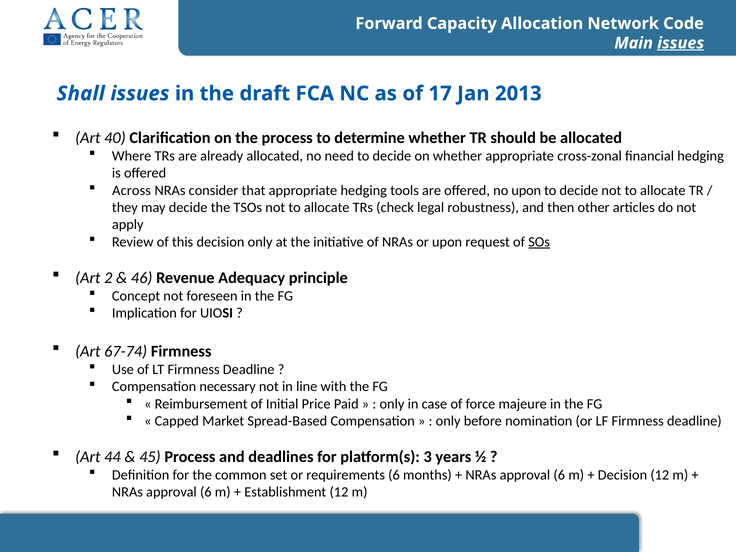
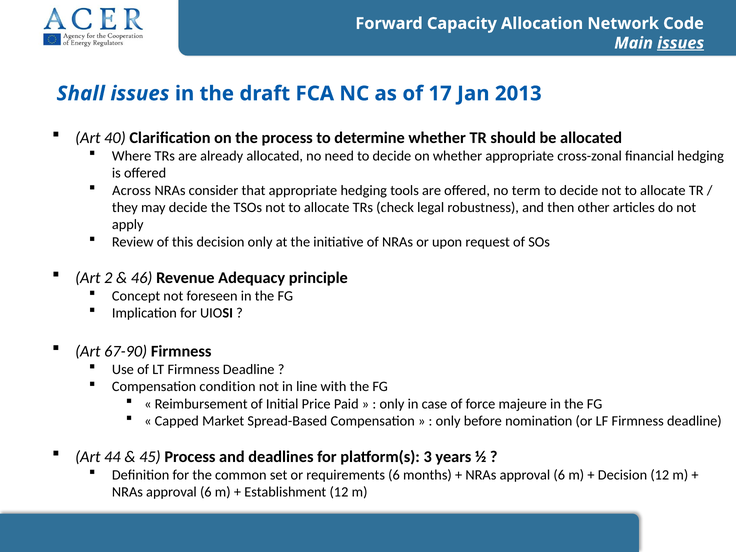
no upon: upon -> term (526, 190)
SOs underline: present -> none (539, 242)
67-74: 67-74 -> 67-90 (126, 351)
necessary: necessary -> condition (228, 387)
